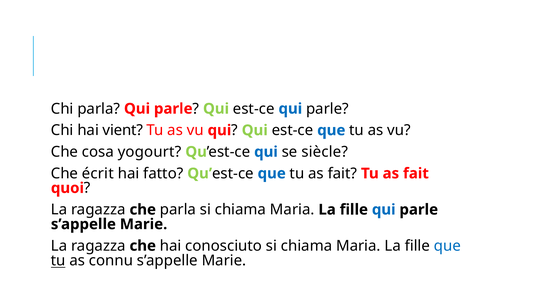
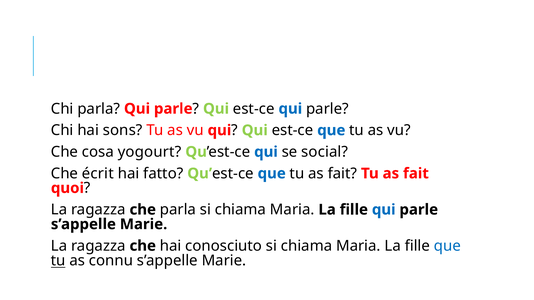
vient: vient -> sons (123, 130)
siècle: siècle -> social (325, 152)
